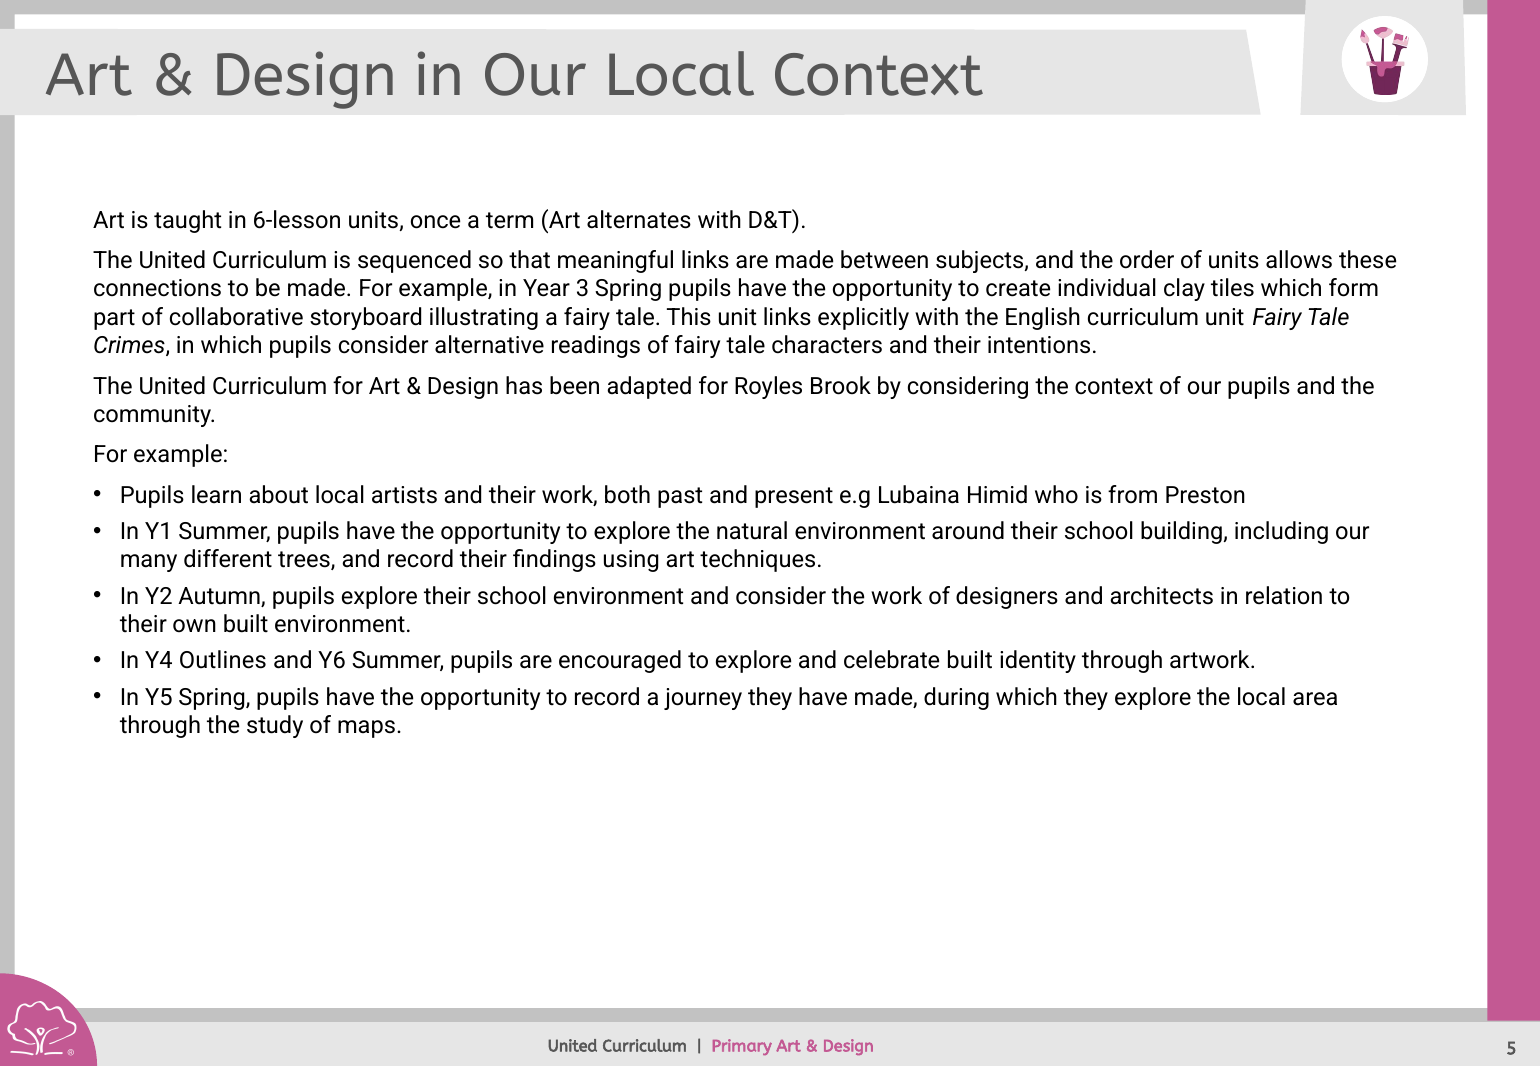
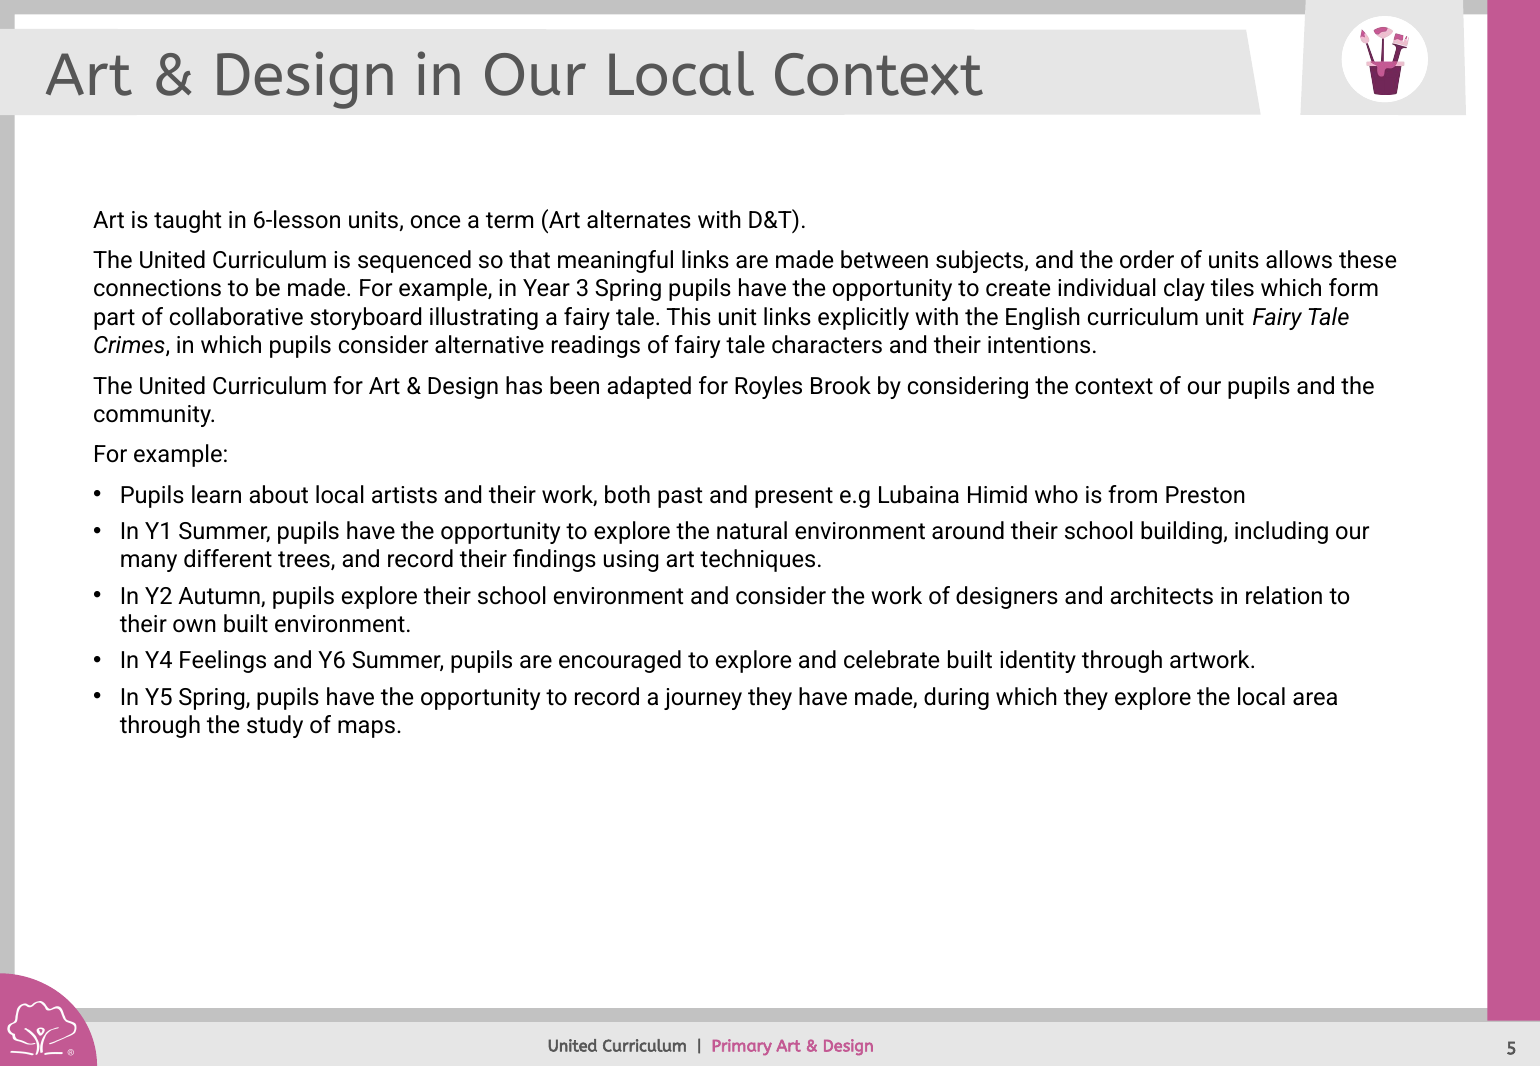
Outlines: Outlines -> Feelings (223, 661)
